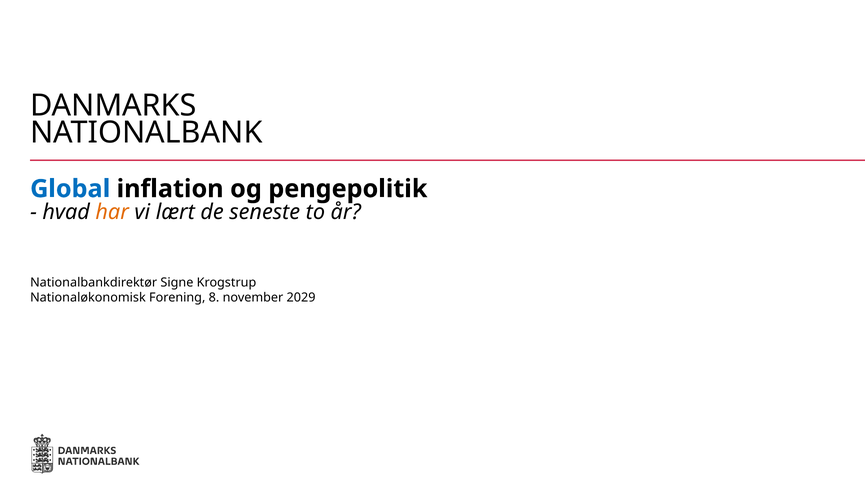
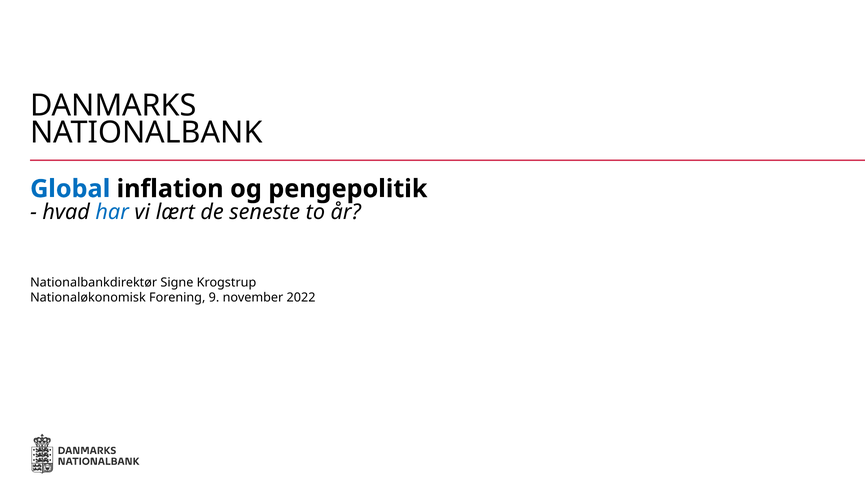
har colour: orange -> blue (112, 212)
8: 8 -> 9 (214, 297)
2029: 2029 -> 2022 (301, 297)
